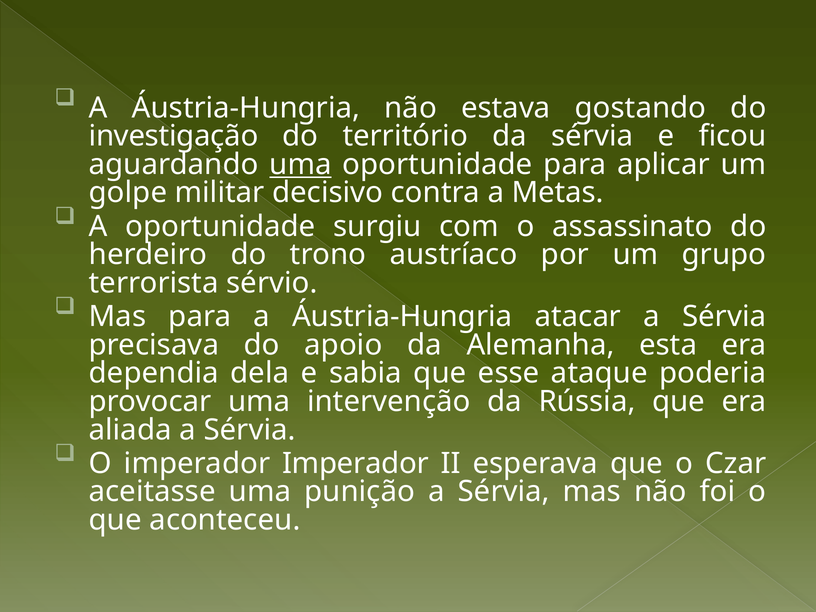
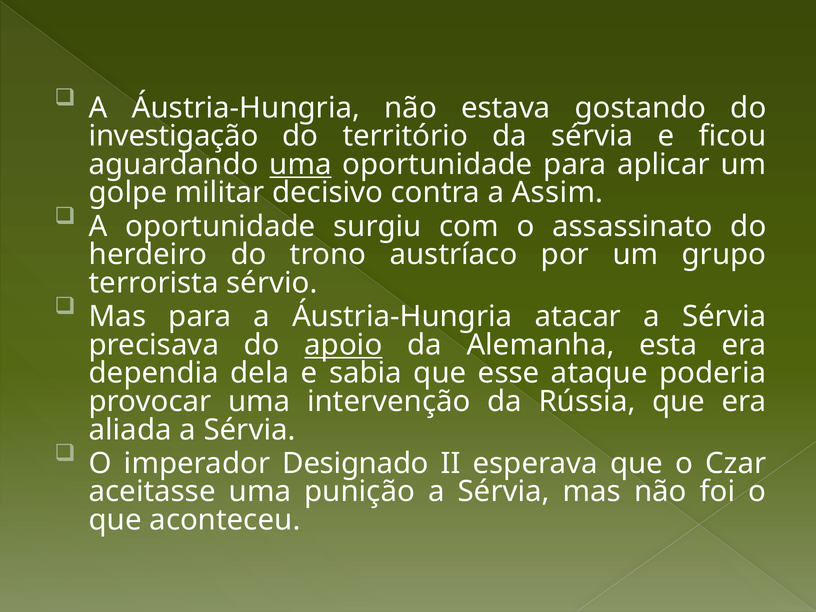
Metas: Metas -> Assim (558, 193)
apoio underline: none -> present (343, 345)
imperador Imperador: Imperador -> Designado (355, 463)
